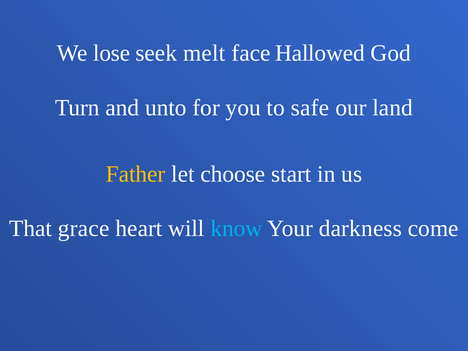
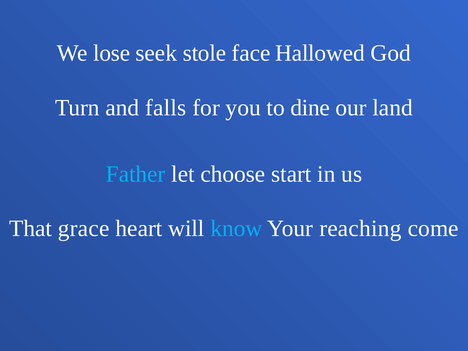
melt: melt -> stole (204, 53)
unto: unto -> falls (166, 108)
safe: safe -> dine (310, 108)
Father colour: yellow -> light blue (136, 174)
darkness: darkness -> reaching (360, 229)
